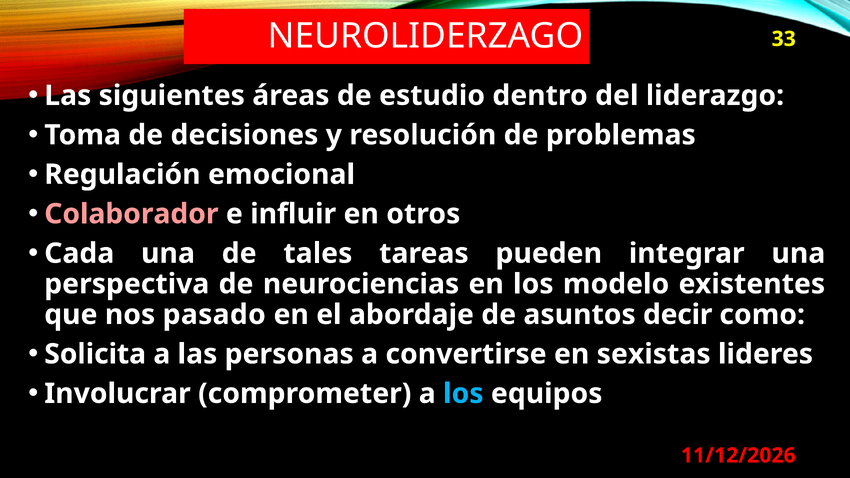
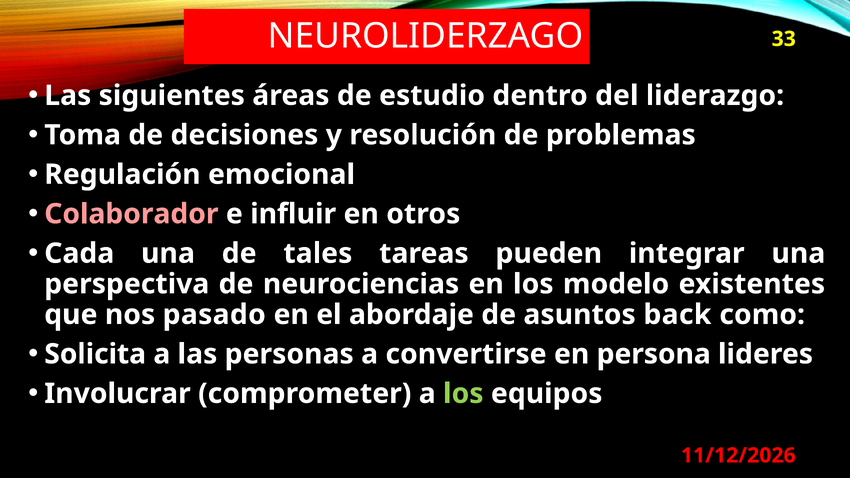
decir: decir -> back (677, 315)
sexistas: sexistas -> persona (654, 354)
los colour: light blue -> light green (463, 394)
